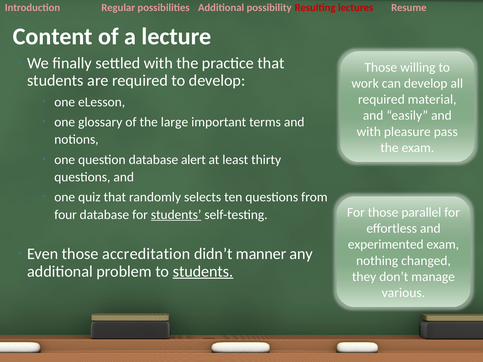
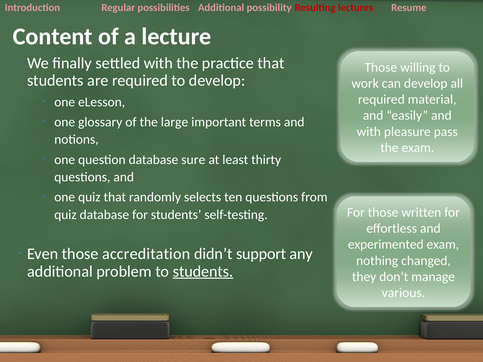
alert: alert -> sure (193, 160)
parallel: parallel -> written (421, 212)
four: four -> quiz (65, 215)
students underline: present -> none (176, 215)
manner: manner -> support (261, 254)
